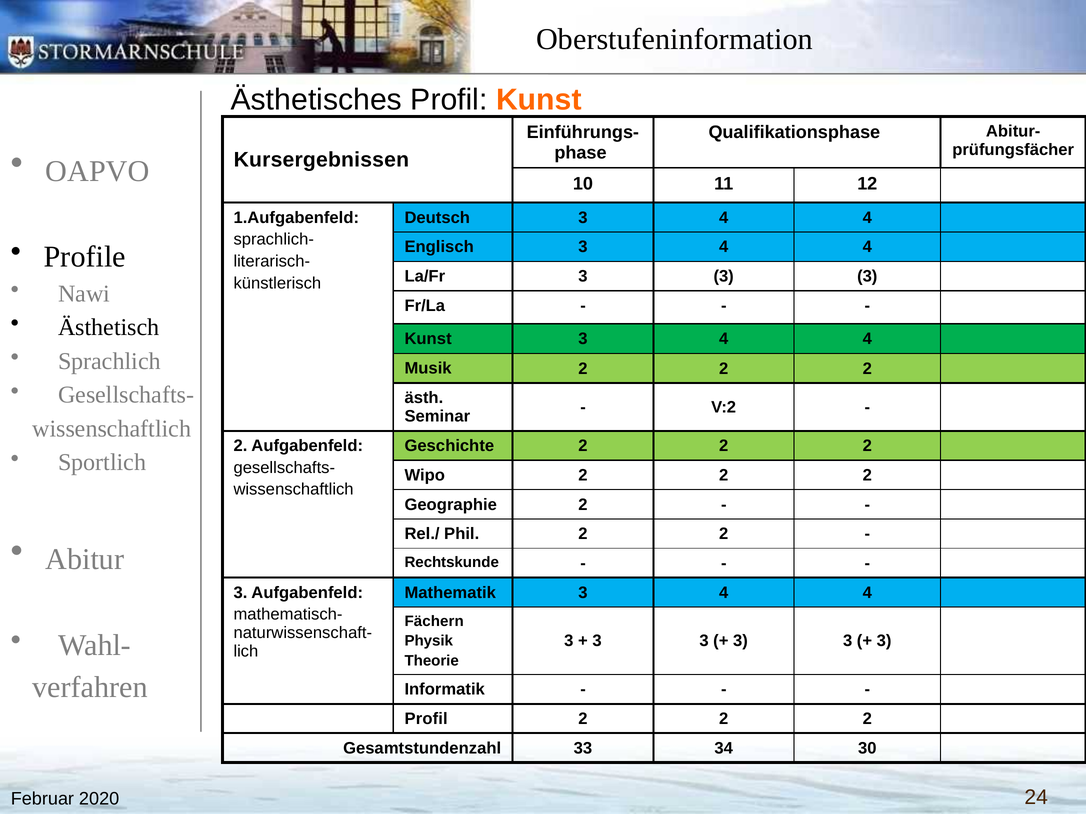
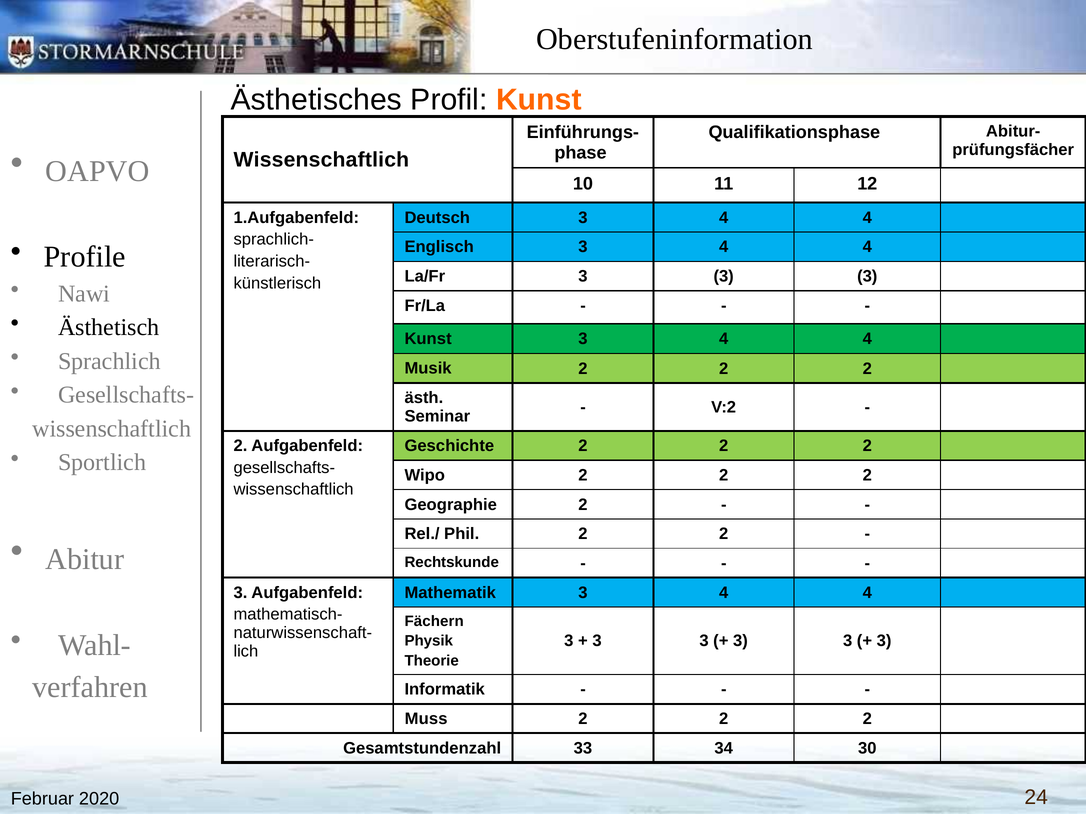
Kursergebnissen: Kursergebnissen -> Wissenschaftlich (321, 160)
Profil: Profil -> Muss (426, 719)
